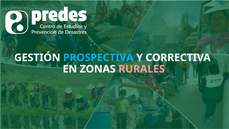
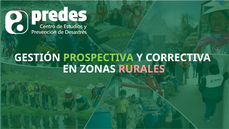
PROSPECTIVA colour: light blue -> light green (98, 58)
